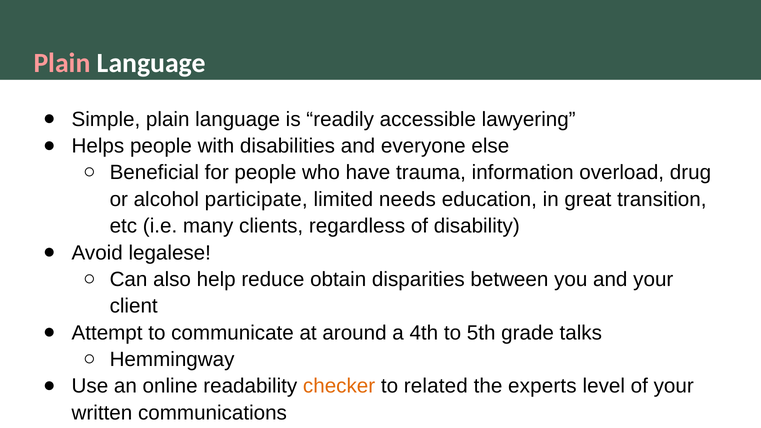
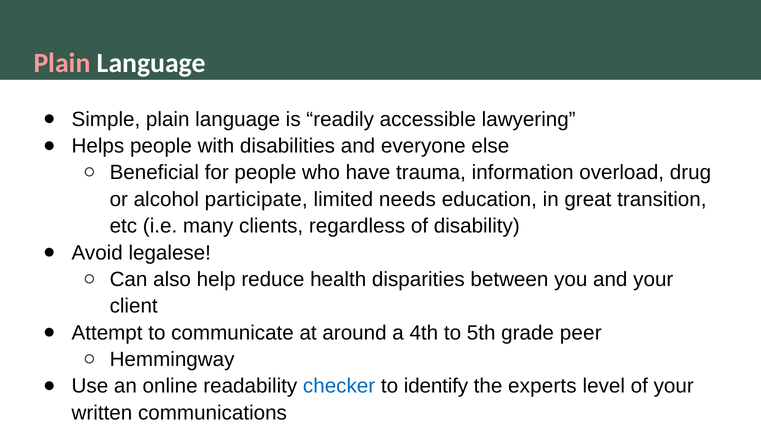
obtain: obtain -> health (338, 279)
talks: talks -> peer (581, 333)
checker colour: orange -> blue (339, 386)
related: related -> identify (436, 386)
